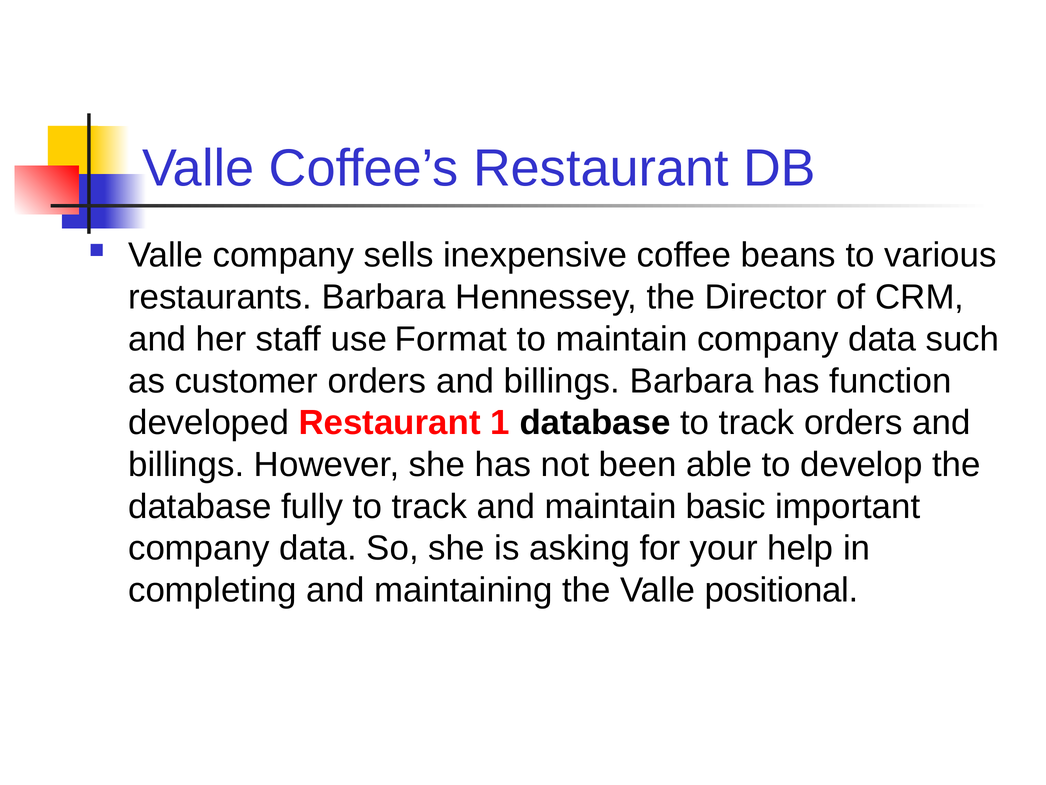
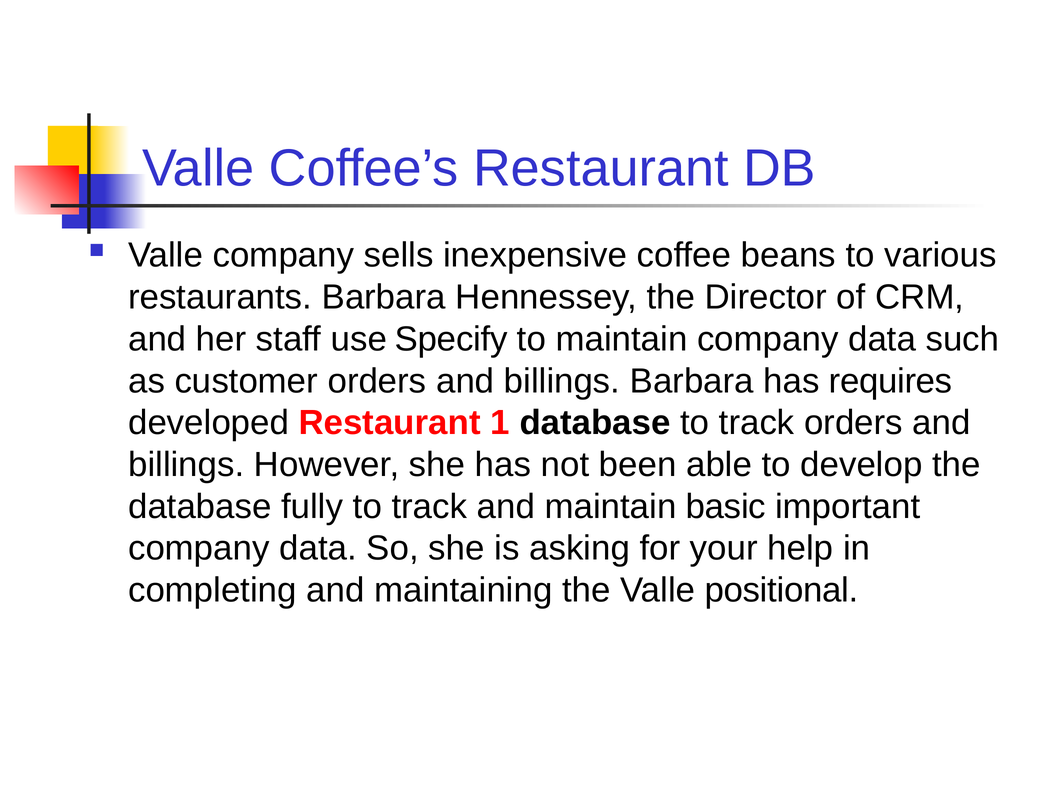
Format: Format -> Specify (451, 339)
function: function -> requires (891, 381)
